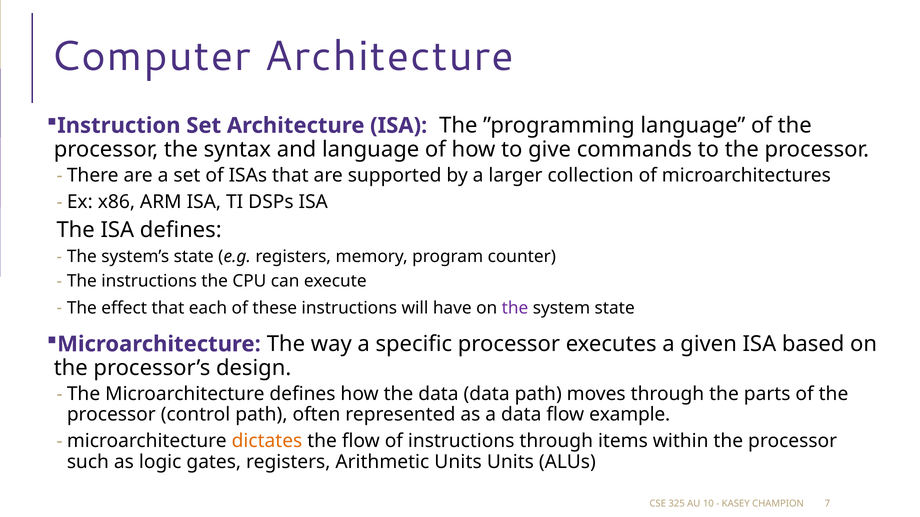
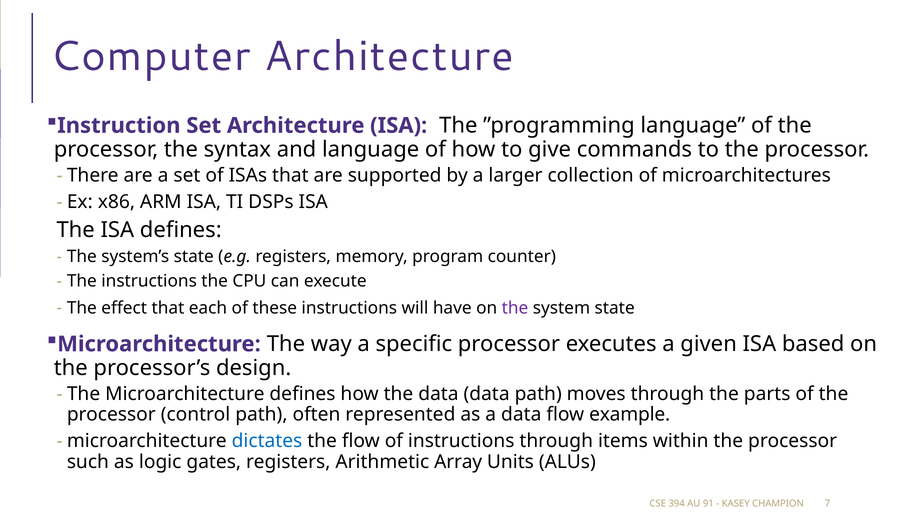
dictates colour: orange -> blue (267, 441)
Arithmetic Units: Units -> Array (458, 462)
325: 325 -> 394 (677, 504)
10: 10 -> 91 (708, 504)
